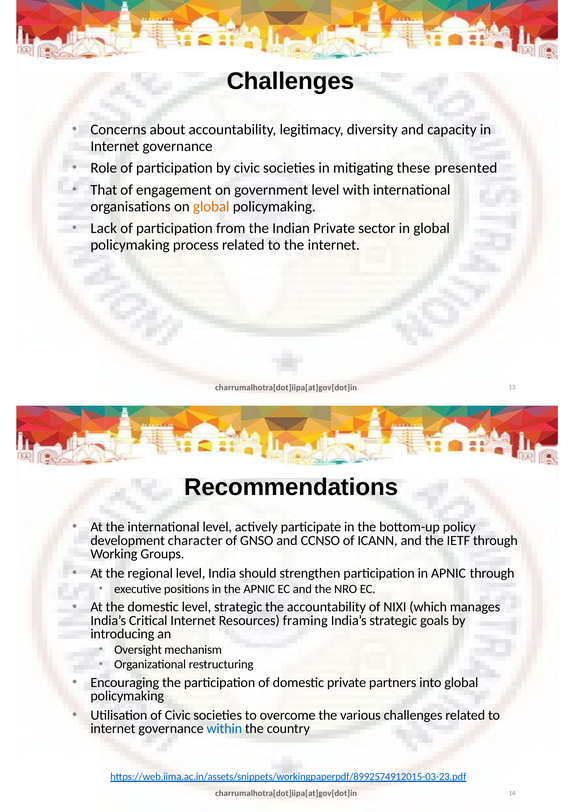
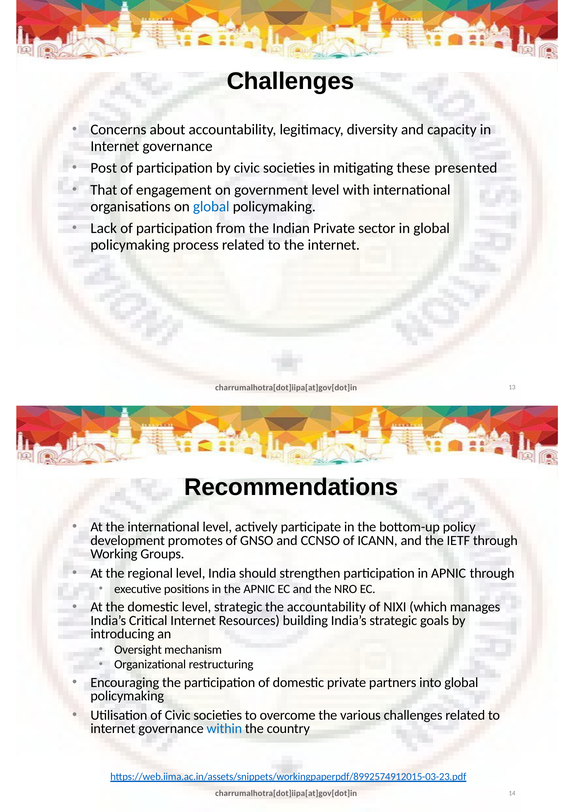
Role: Role -> Post (104, 168)
global colour: orange -> blue (211, 207)
character: character -> promotes (195, 541)
framing: framing -> building (305, 621)
